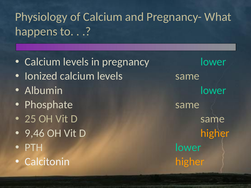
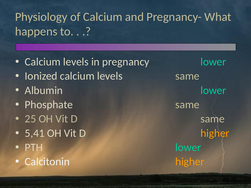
9,46: 9,46 -> 5,41 (35, 133)
